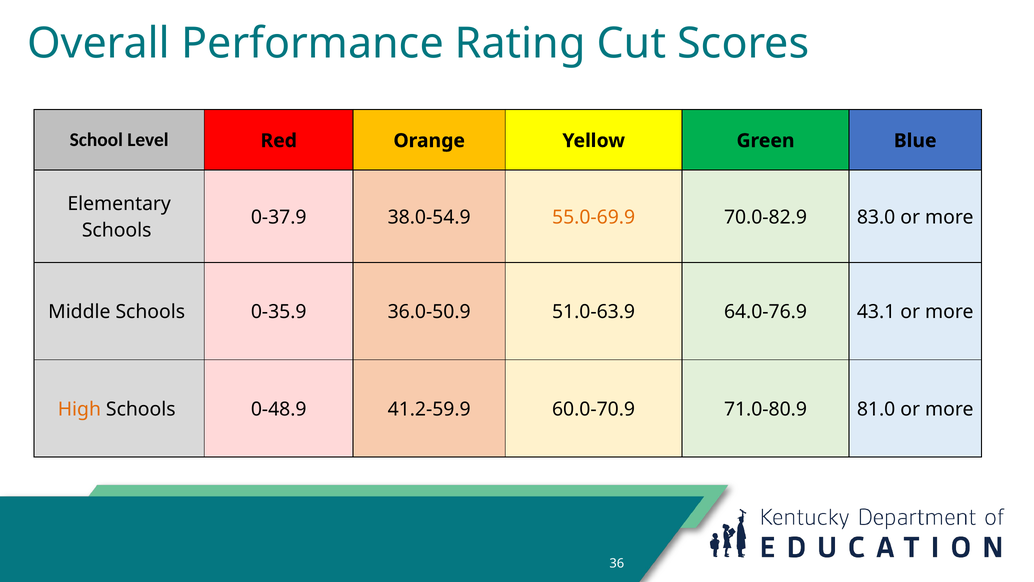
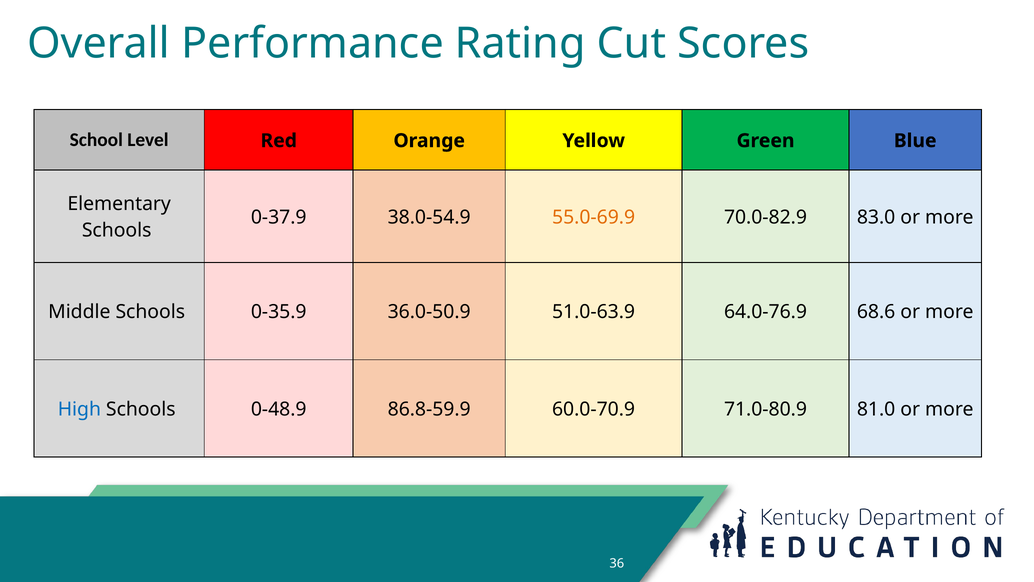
43.1: 43.1 -> 68.6 (876, 312)
High colour: orange -> blue (79, 409)
41.2-59.9: 41.2-59.9 -> 86.8-59.9 (429, 409)
